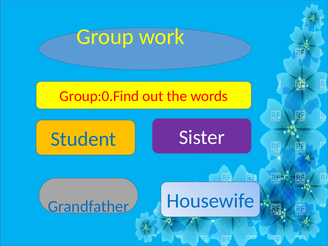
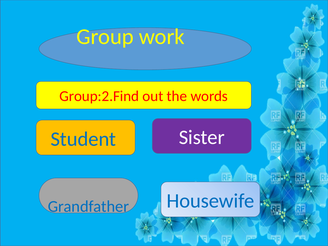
Group:0.Find: Group:0.Find -> Group:2.Find (99, 96)
